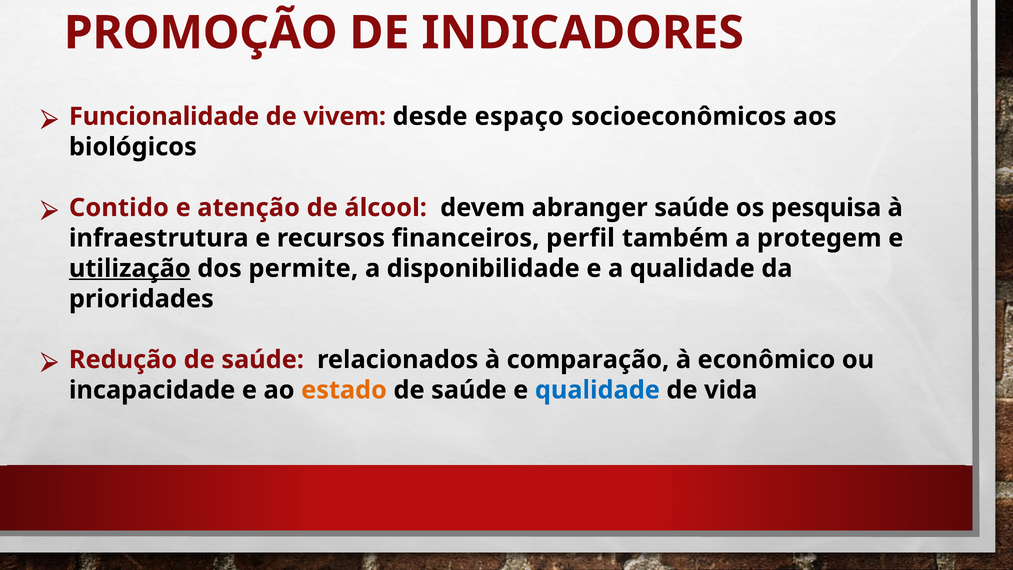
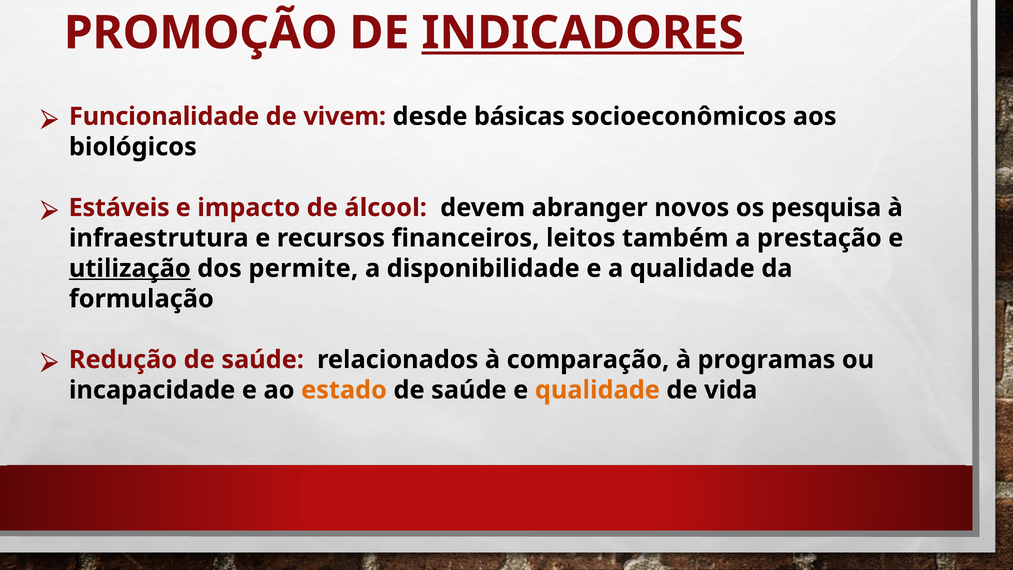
INDICADORES underline: none -> present (583, 33)
espaço: espaço -> básicas (519, 116)
Contido: Contido -> Estáveis (119, 208)
atenção: atenção -> impacto (249, 208)
abranger saúde: saúde -> novos (692, 208)
perfil: perfil -> leitos (581, 238)
protegem: protegem -> prestação (819, 238)
prioridades: prioridades -> formulação (141, 299)
econômico: econômico -> programas (766, 360)
qualidade colour: blue -> orange (597, 390)
